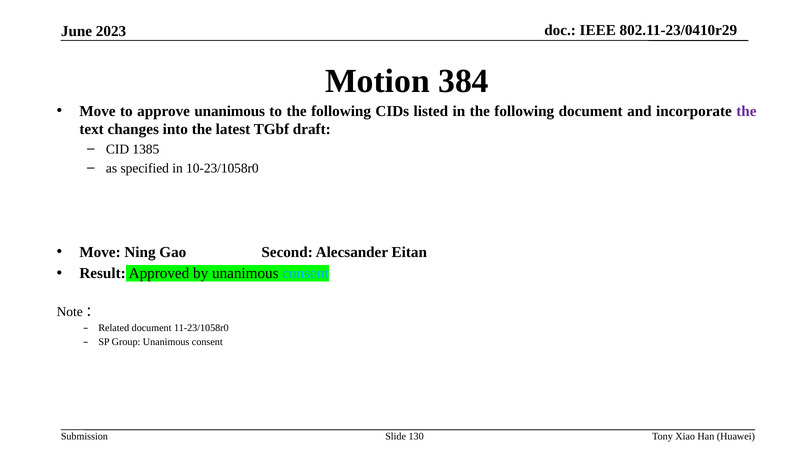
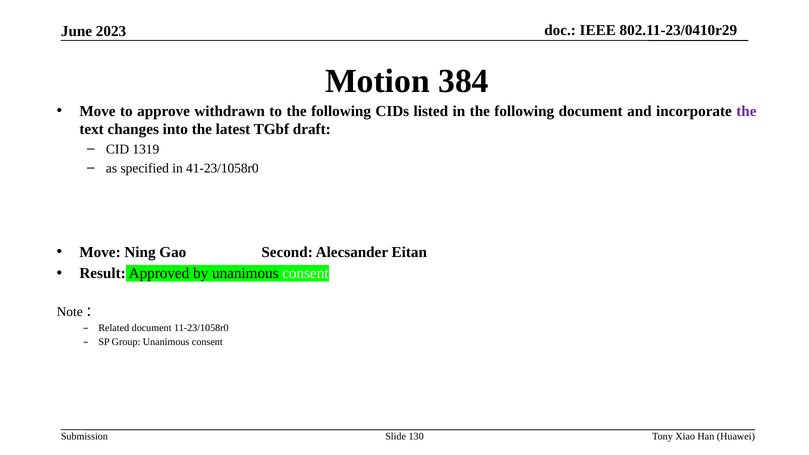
approve unanimous: unanimous -> withdrawn (230, 111)
1385: 1385 -> 1319 (146, 149)
10-23/1058r0: 10-23/1058r0 -> 41-23/1058r0 (222, 168)
consent colour: light blue -> white (305, 273)
